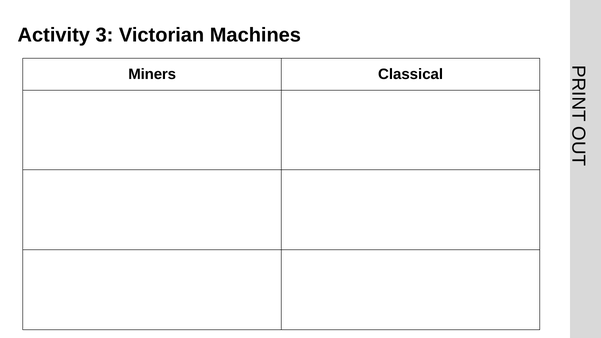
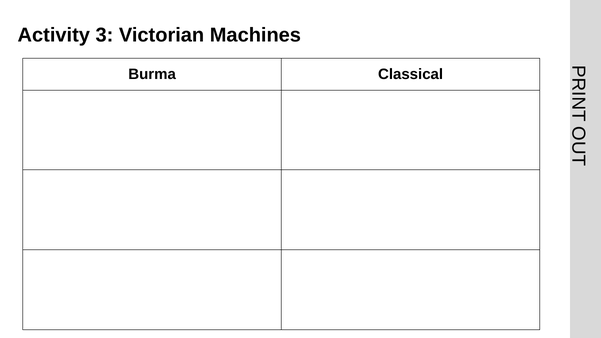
Miners: Miners -> Burma (152, 74)
